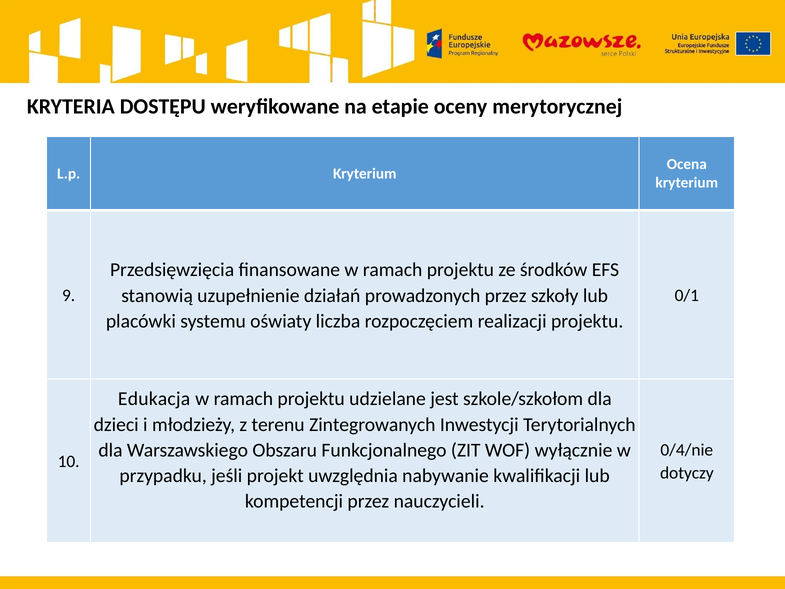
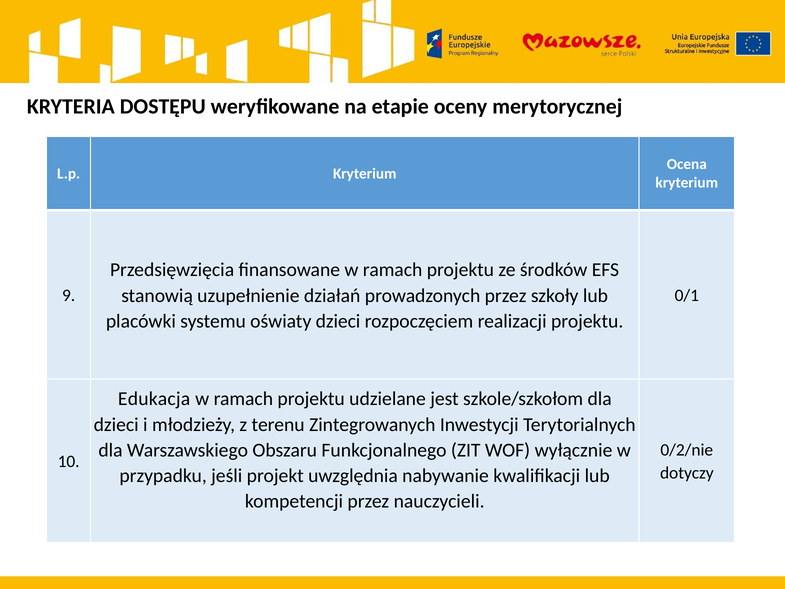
oświaty liczba: liczba -> dzieci (338, 321)
0/4/nie: 0/4/nie -> 0/2/nie (687, 450)
